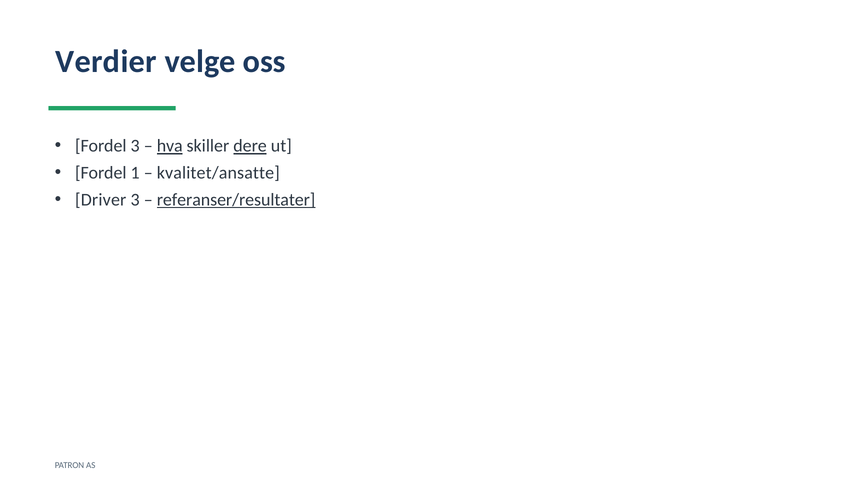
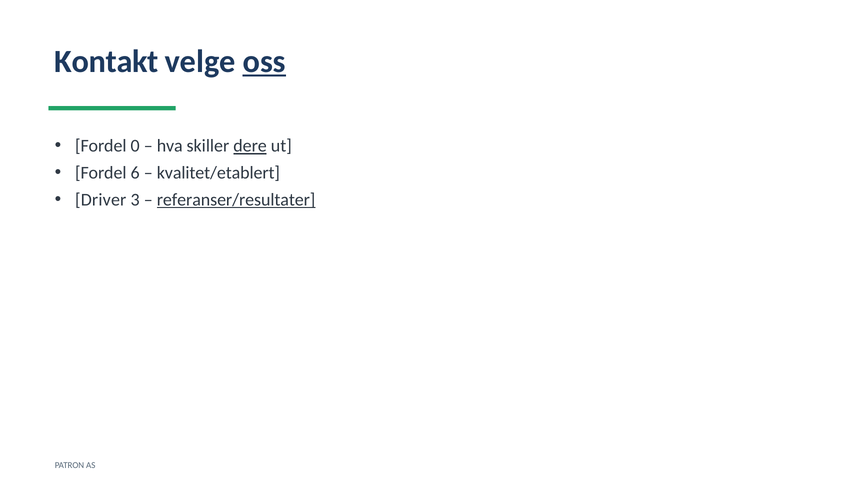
Verdier: Verdier -> Kontakt (106, 62)
oss underline: none -> present (264, 62)
Fordel 3: 3 -> 0 (135, 146)
hva underline: present -> none (170, 146)
1: 1 -> 6 (135, 173)
kvalitet/ansatte: kvalitet/ansatte -> kvalitet/etablert (218, 173)
